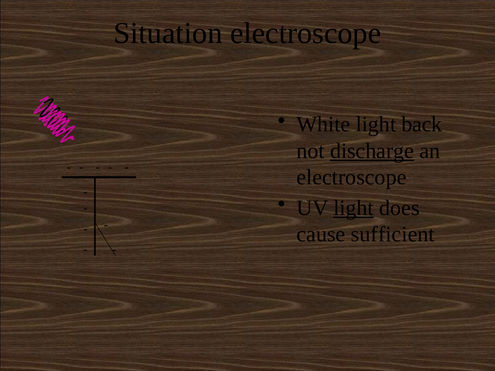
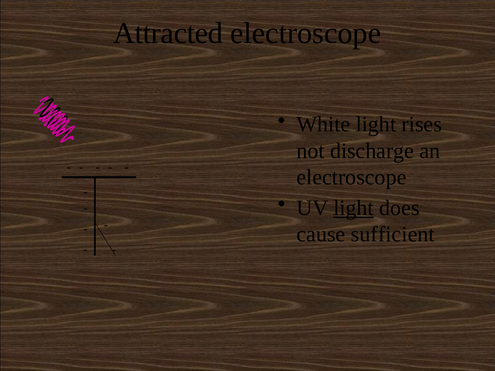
Situation: Situation -> Attracted (168, 33)
back: back -> rises (422, 124)
discharge underline: present -> none (372, 151)
